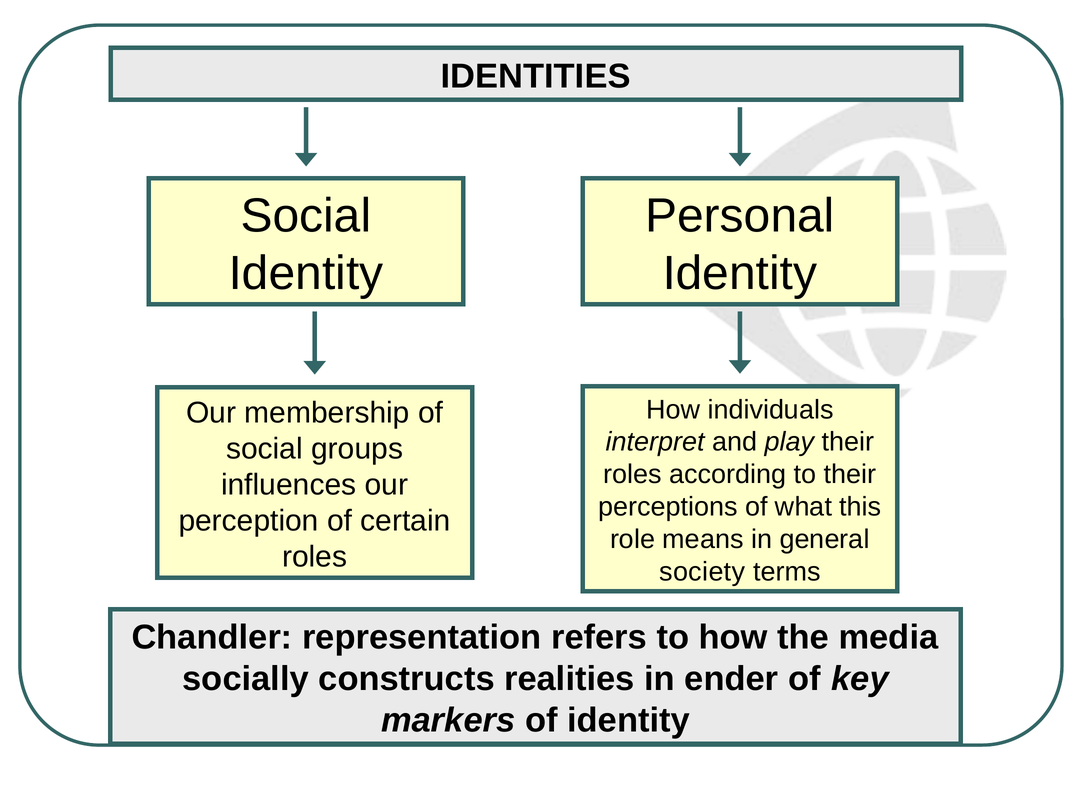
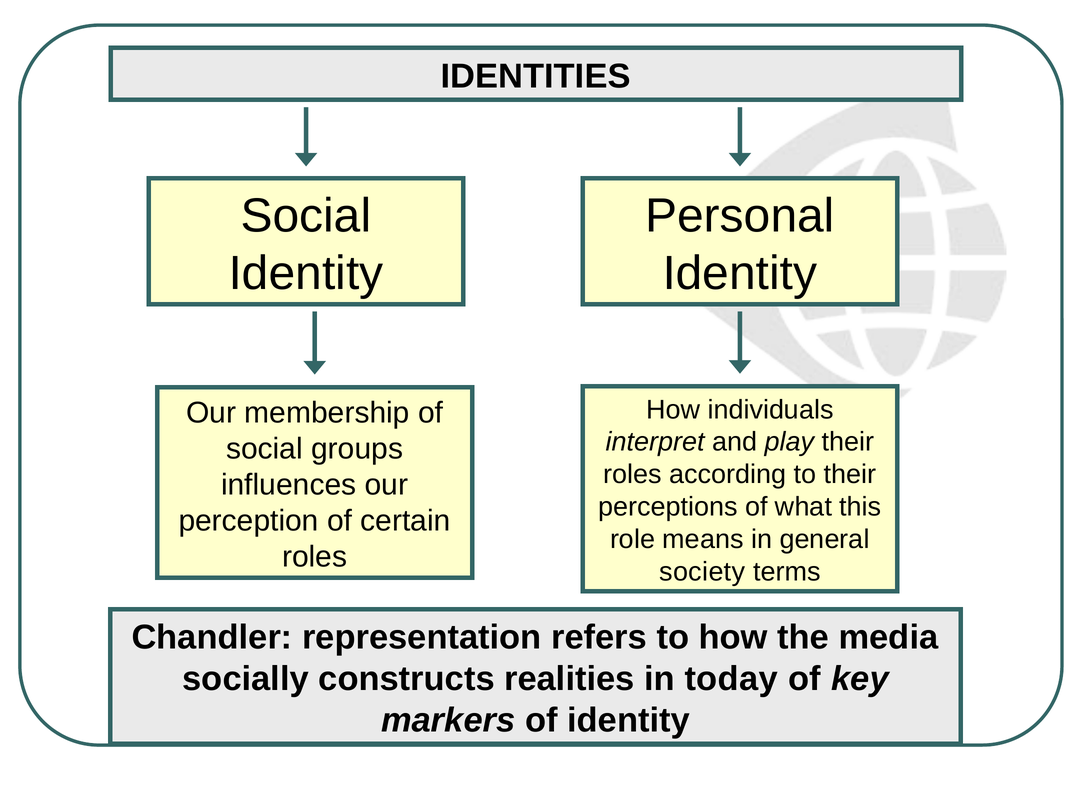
ender: ender -> today (731, 679)
